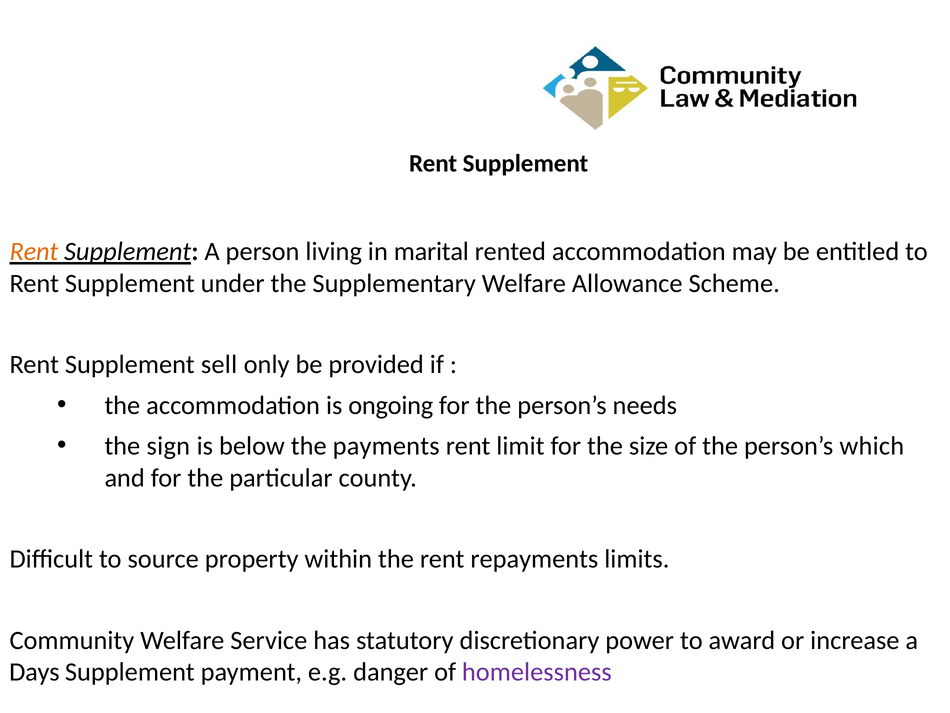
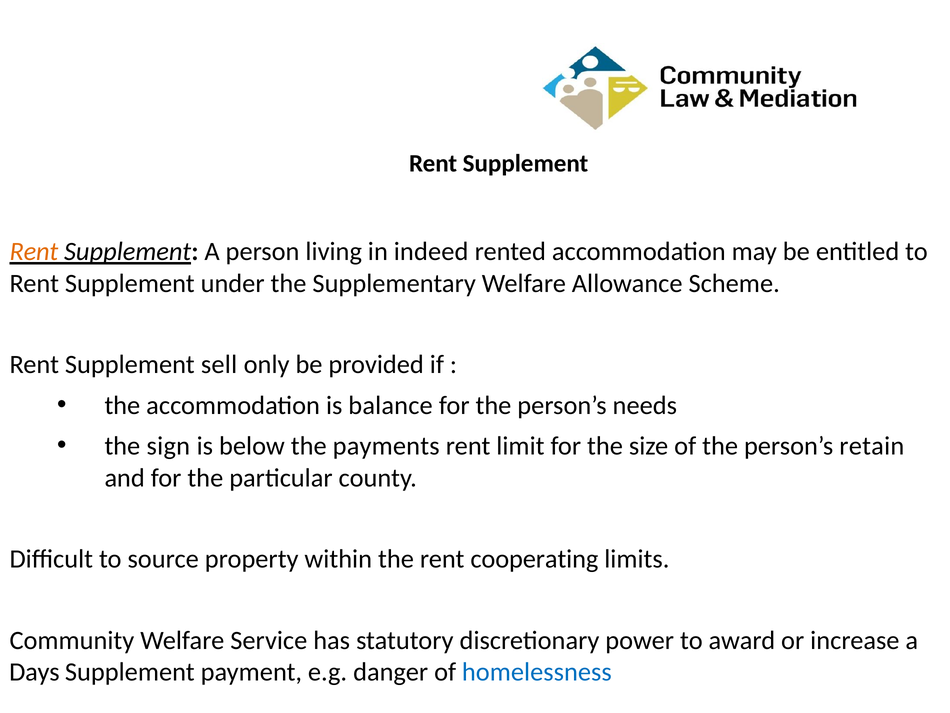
marital: marital -> indeed (431, 252)
ongoing: ongoing -> balance (391, 405)
which: which -> retain (872, 446)
repayments: repayments -> cooperating (534, 559)
homelessness colour: purple -> blue (537, 672)
